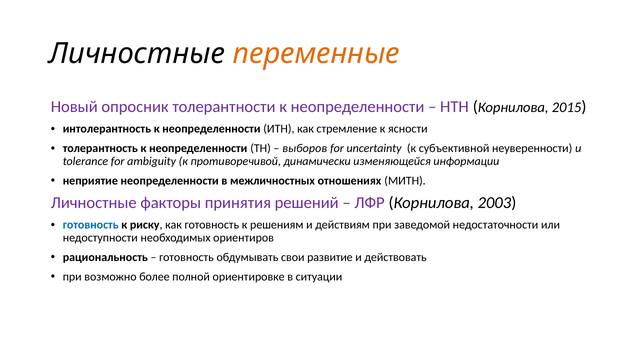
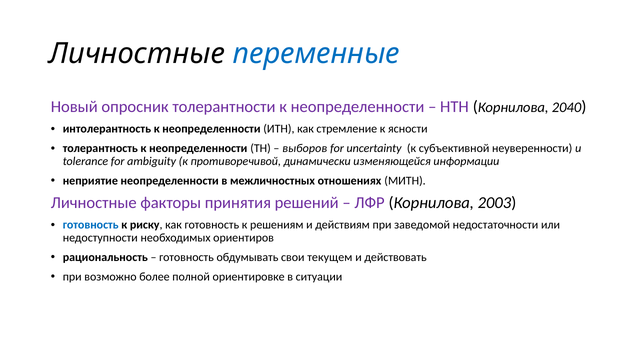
переменные colour: orange -> blue (316, 54)
2015: 2015 -> 2040 (567, 108)
развитие: развитие -> текущем (330, 258)
